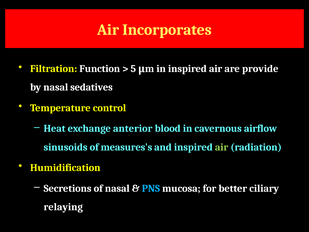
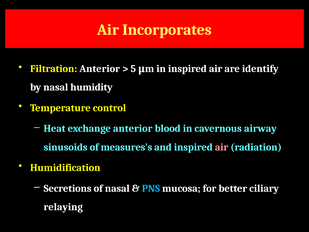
Filtration Function: Function -> Anterior (100, 69)
provide: provide -> identify (260, 69)
sedatives: sedatives -> humidity (91, 87)
airflow: airflow -> airway (260, 128)
air colour: light green -> pink (222, 147)
